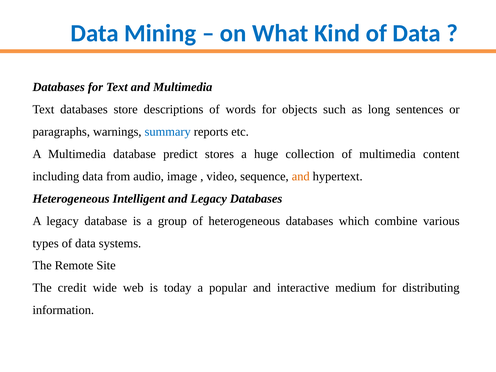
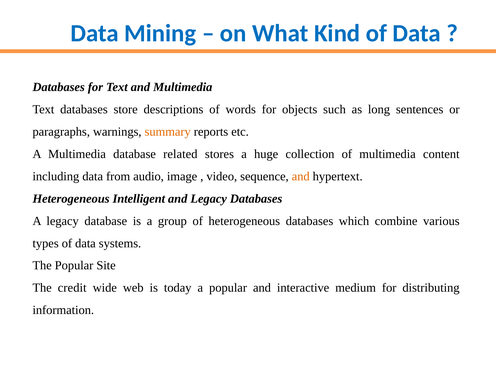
summary colour: blue -> orange (168, 132)
predict: predict -> related (180, 154)
The Remote: Remote -> Popular (74, 266)
